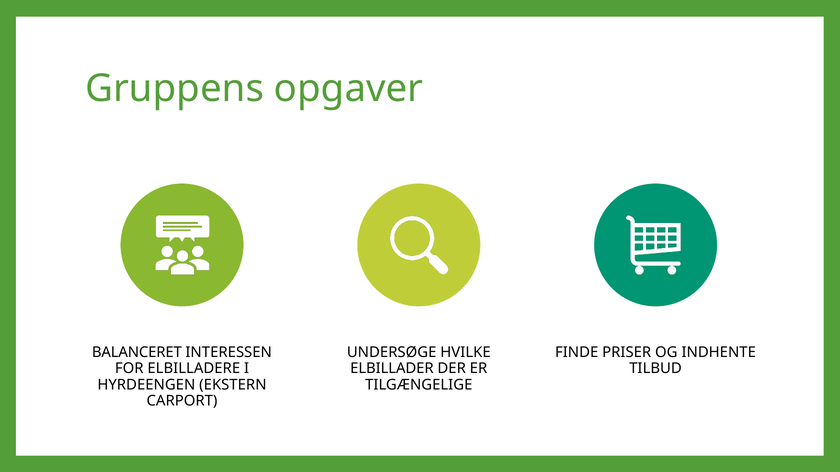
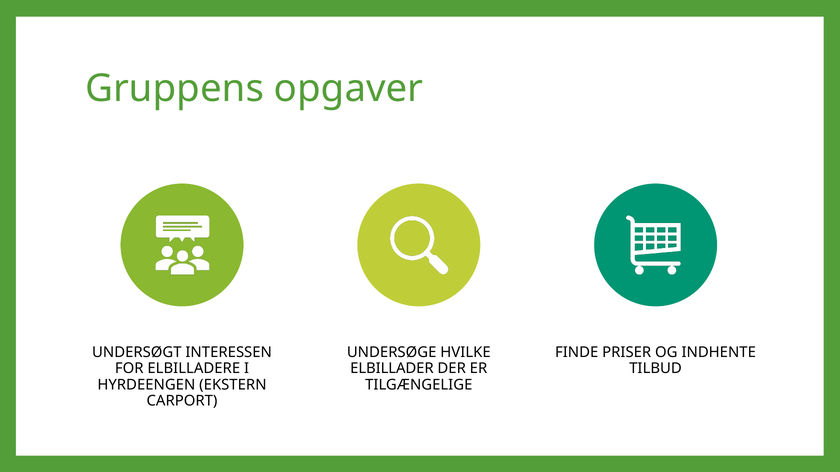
BALANCERET: BALANCERET -> UNDERSØGT (137, 353)
